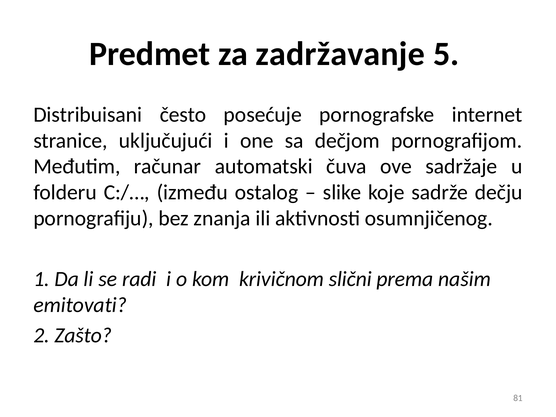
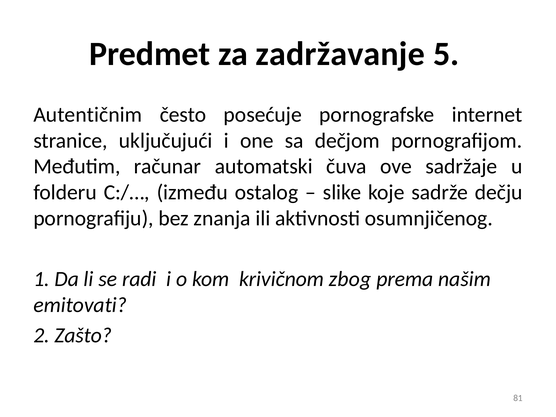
Distribuisani: Distribuisani -> Autentičnim (88, 115)
slični: slični -> zbog (350, 279)
